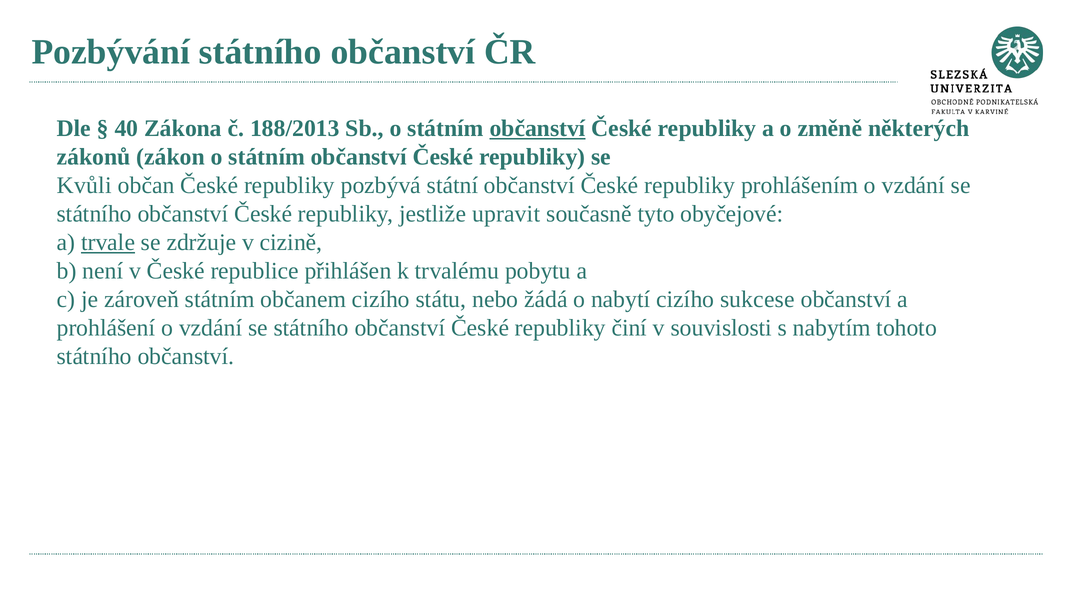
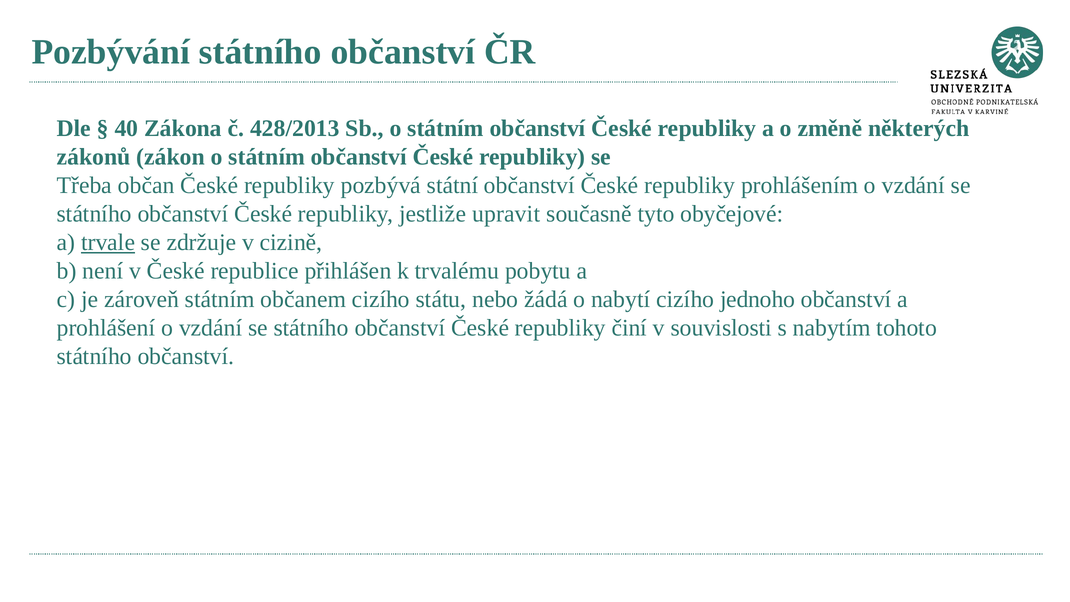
188/2013: 188/2013 -> 428/2013 (295, 128)
občanství underline: present -> none (538, 128)
Kvůli: Kvůli -> Třeba (84, 185)
sukcese: sukcese -> jednoho (758, 299)
